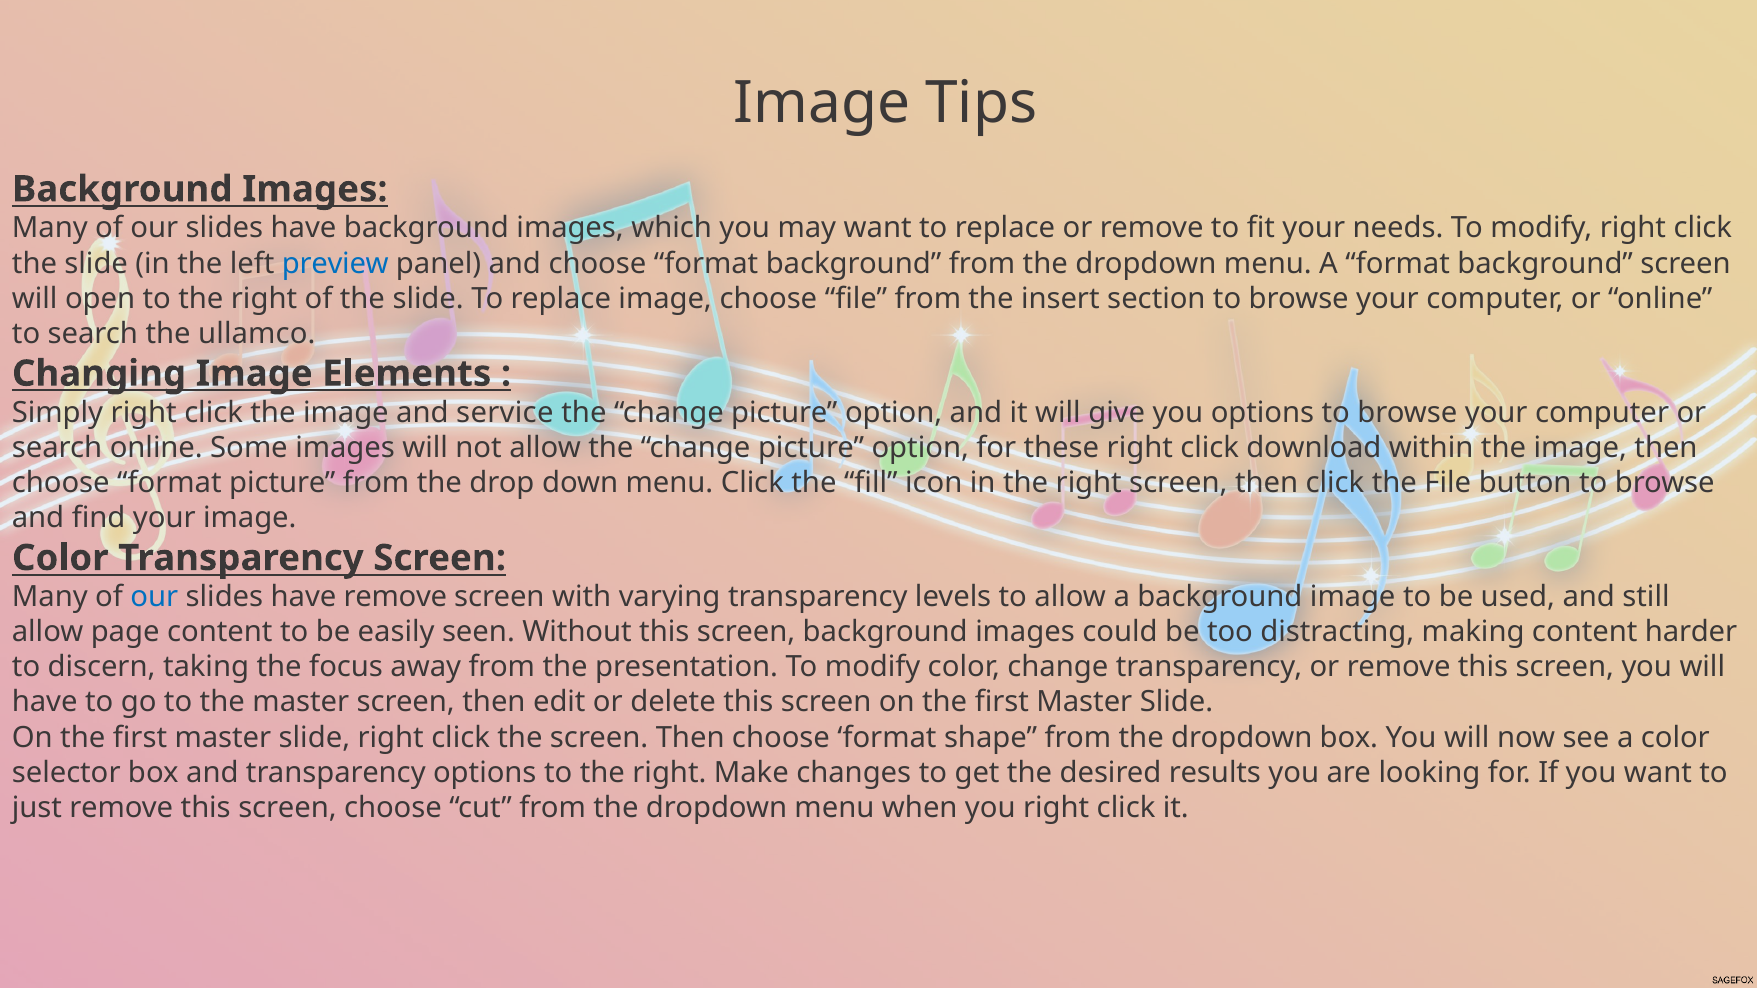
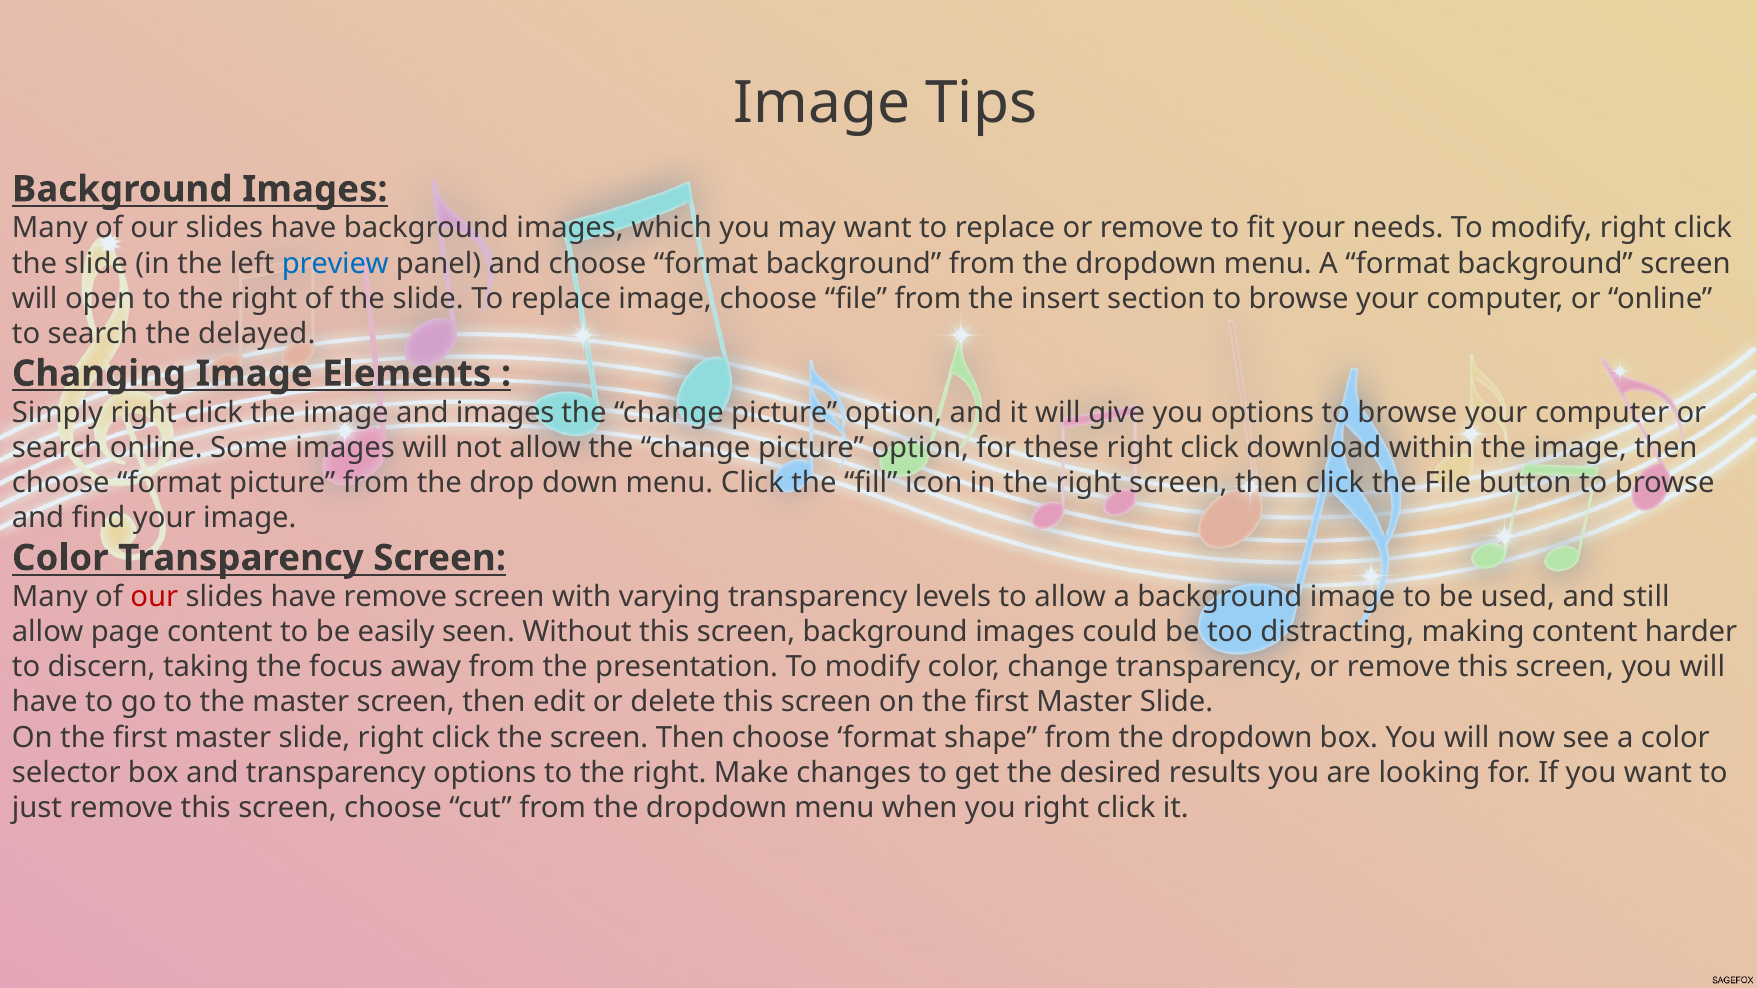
ullamco: ullamco -> delayed (257, 334)
and service: service -> images (505, 413)
our colour: blue -> red (154, 597)
